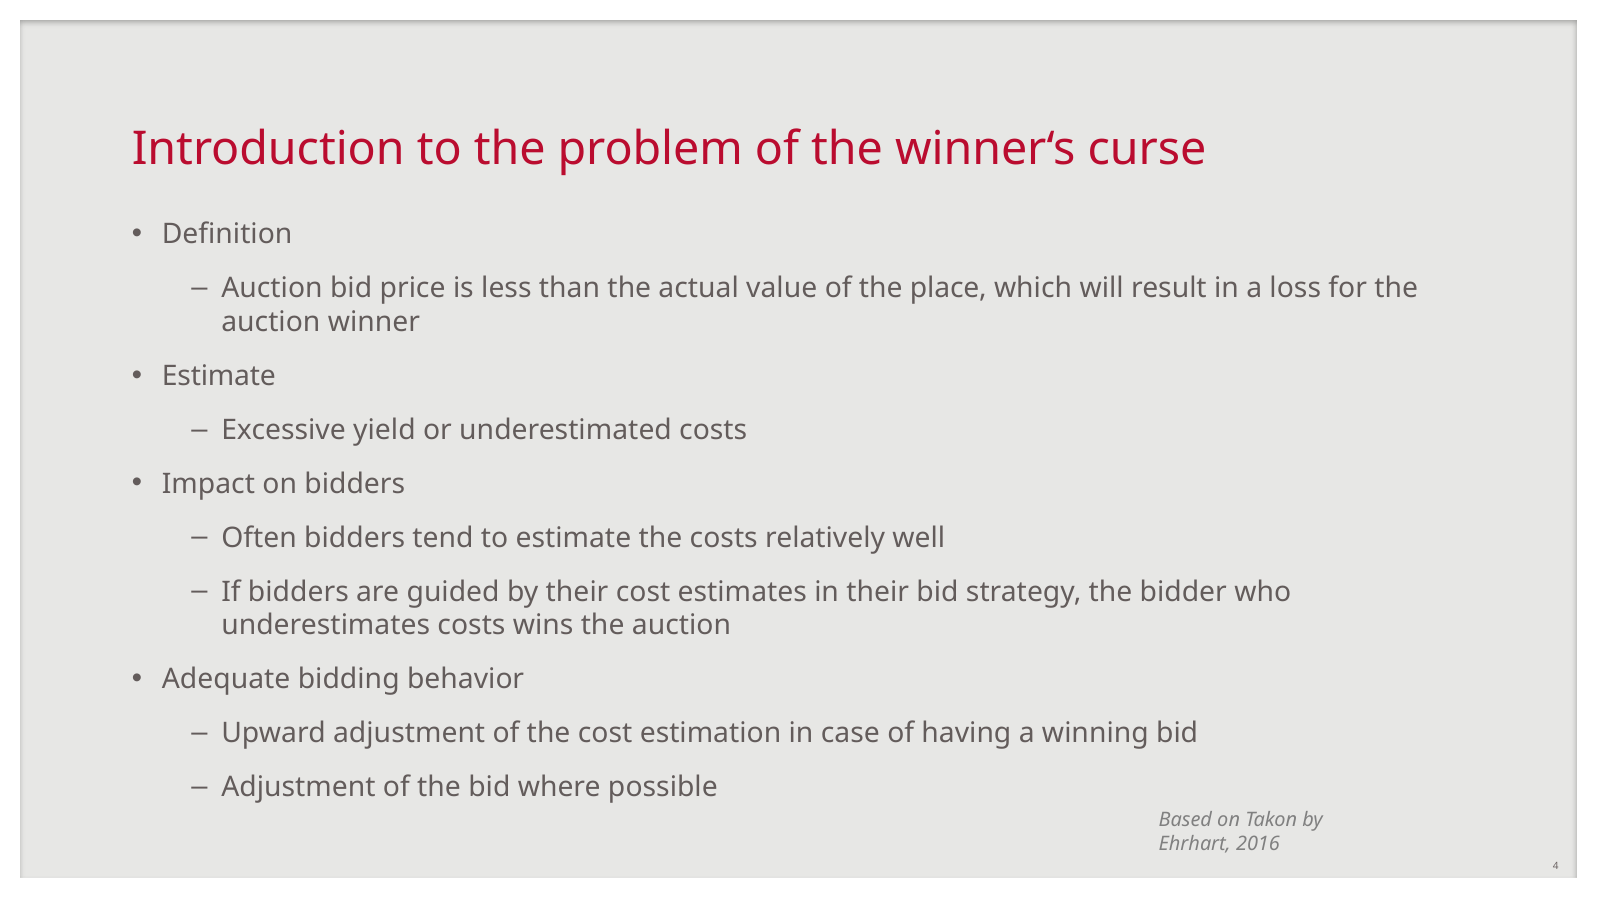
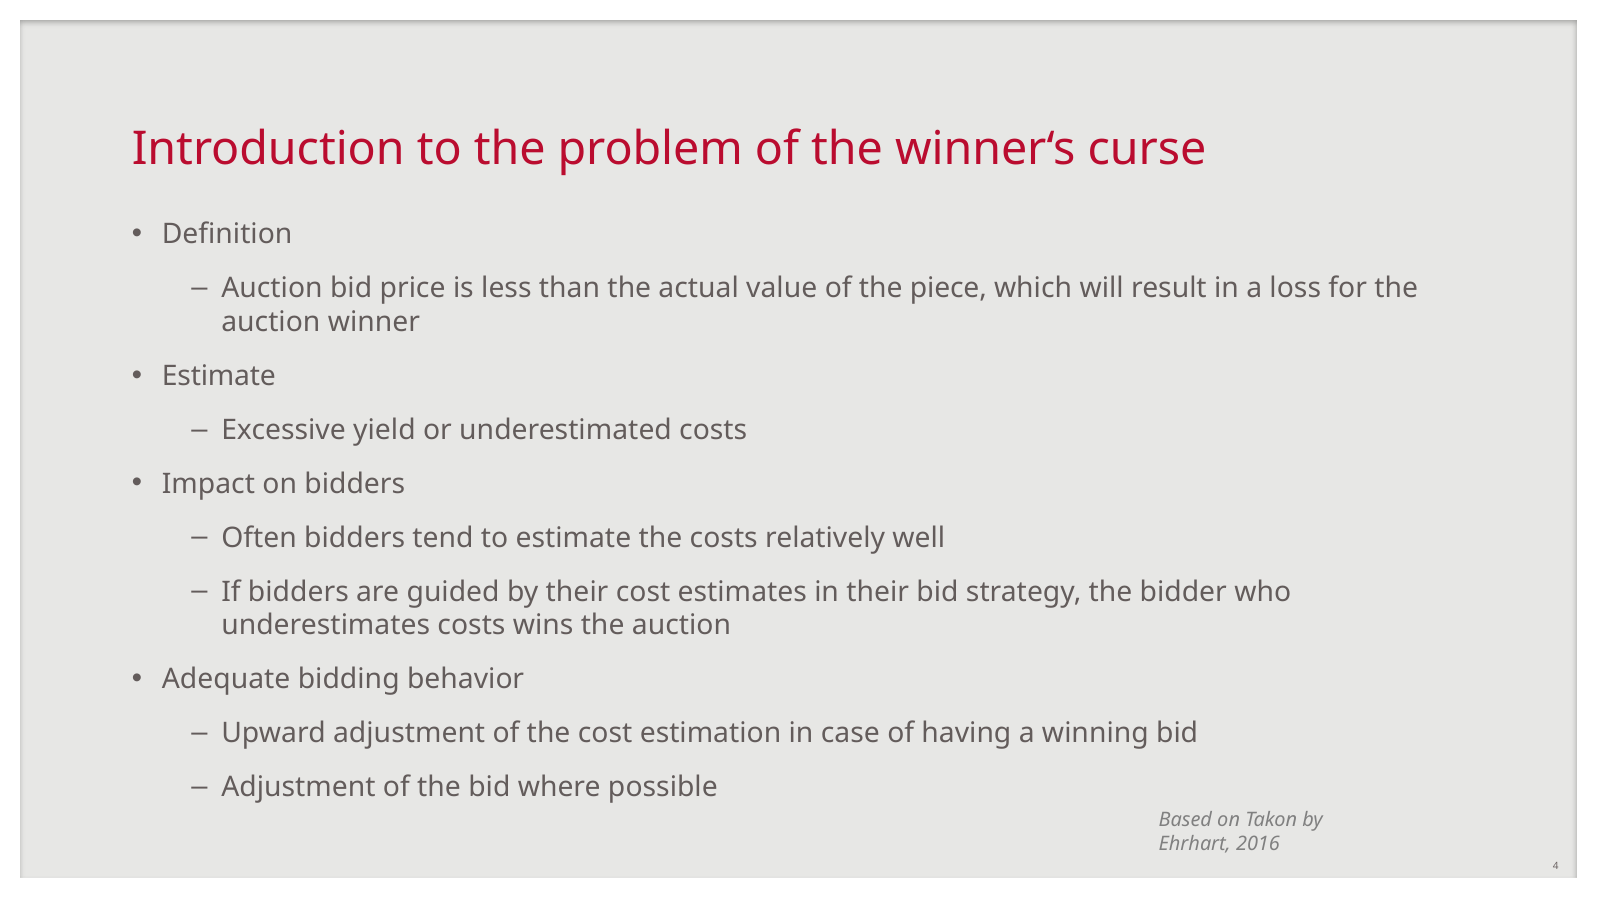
place: place -> piece (948, 288)
